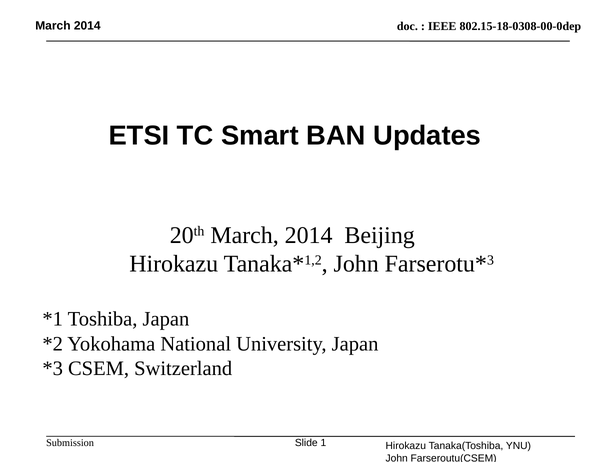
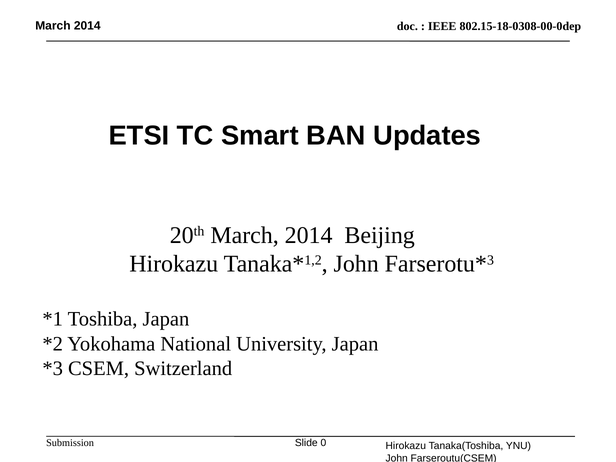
1: 1 -> 0 (323, 443)
